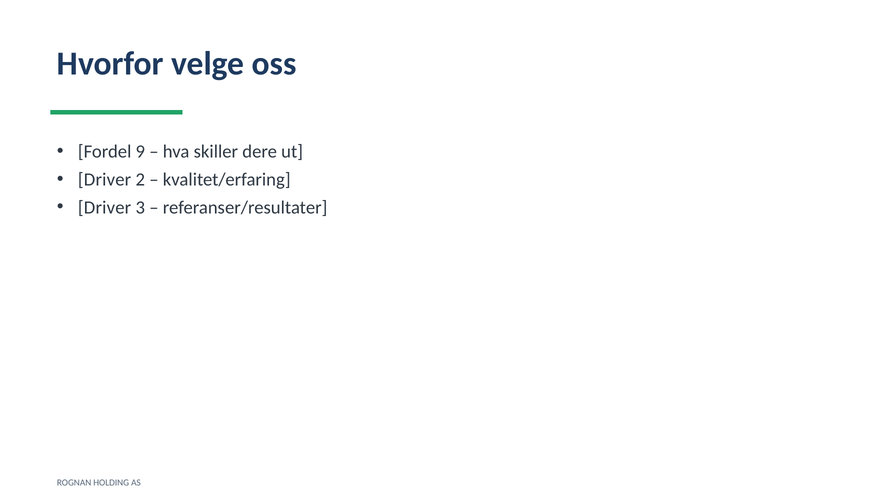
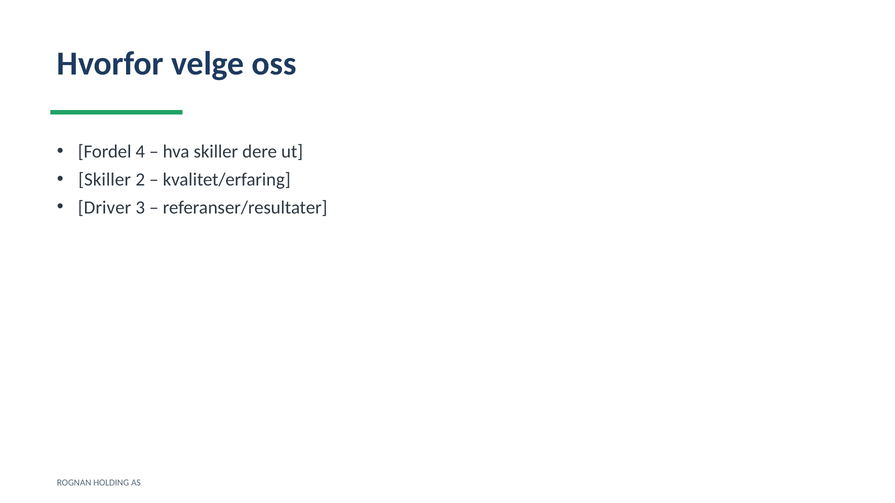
9: 9 -> 4 (140, 152)
Driver: Driver -> Skiller (105, 180)
